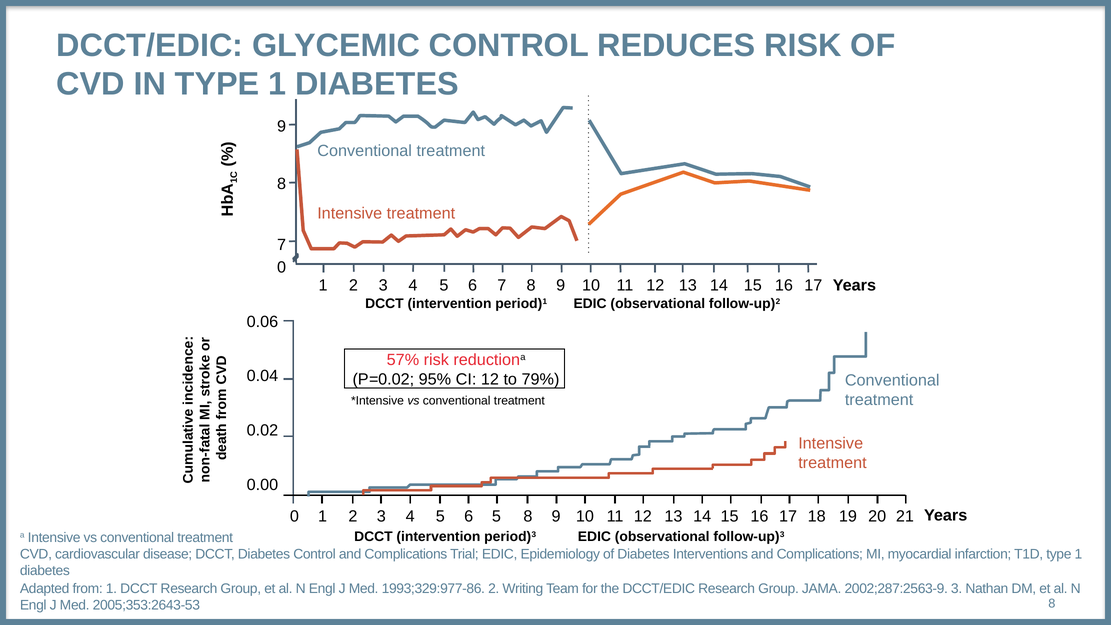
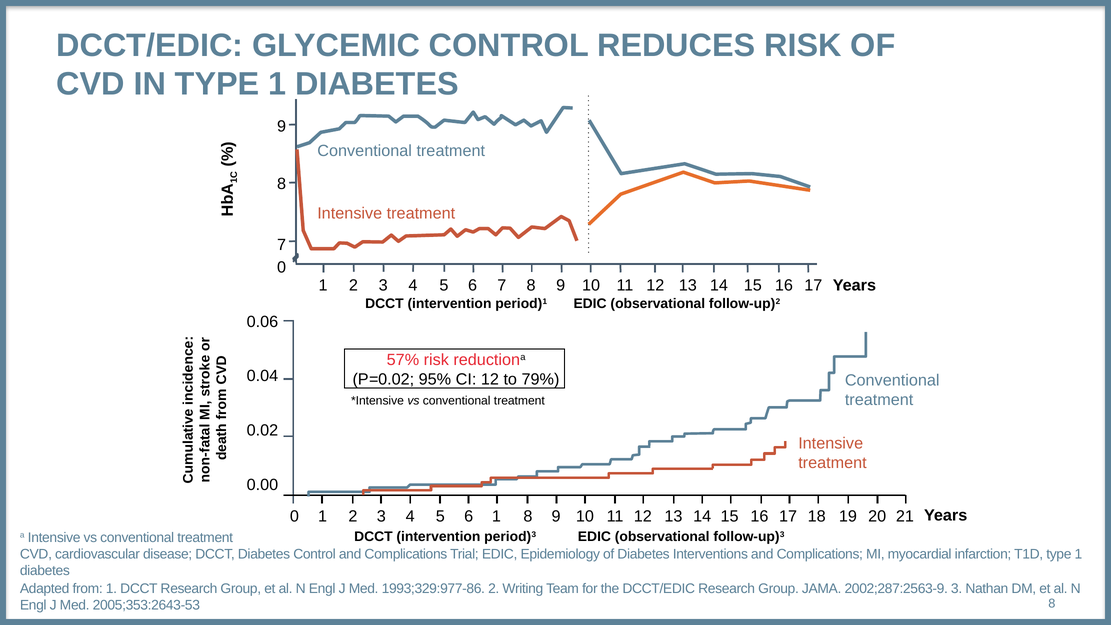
6 5: 5 -> 1 (496, 516)
